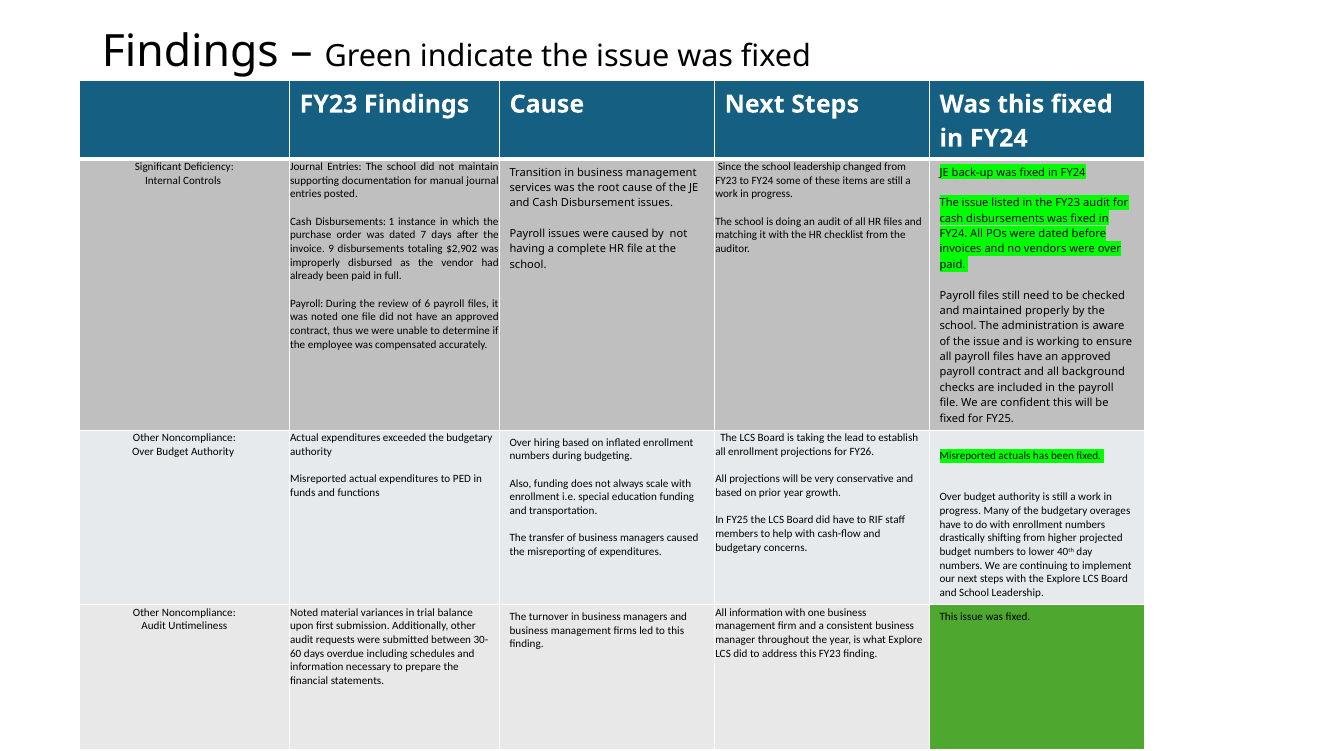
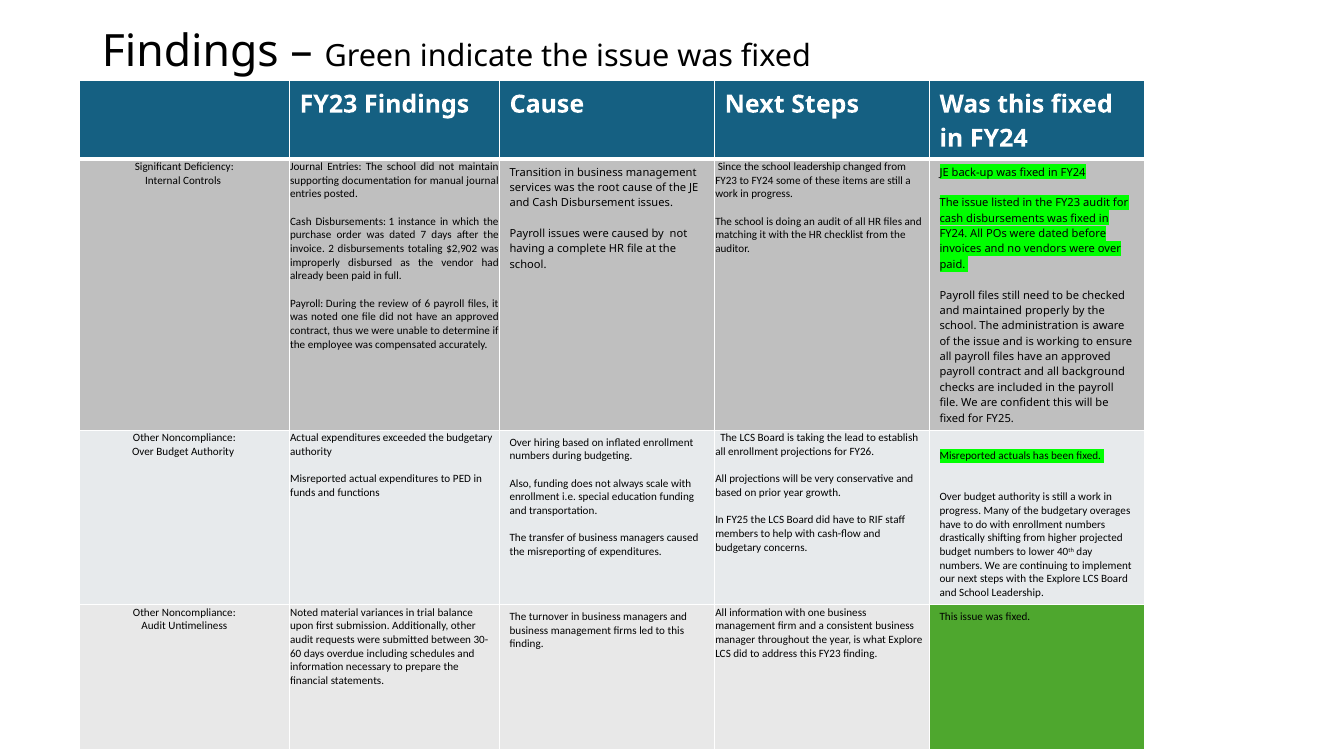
9: 9 -> 2 (331, 249)
